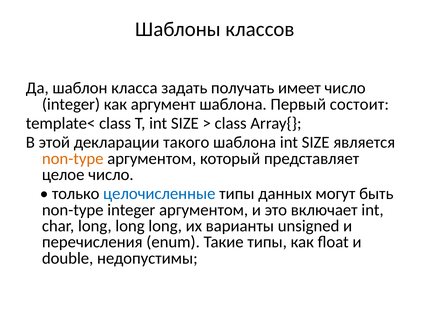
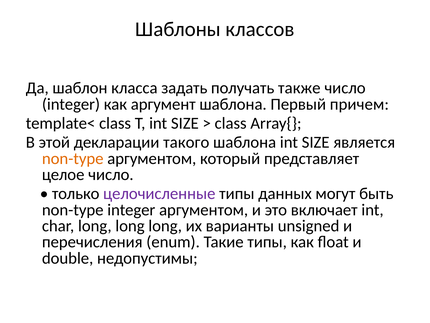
имеет: имеет -> также (299, 88)
состоит: состоит -> причем (359, 104)
целочисленные colour: blue -> purple (159, 193)
